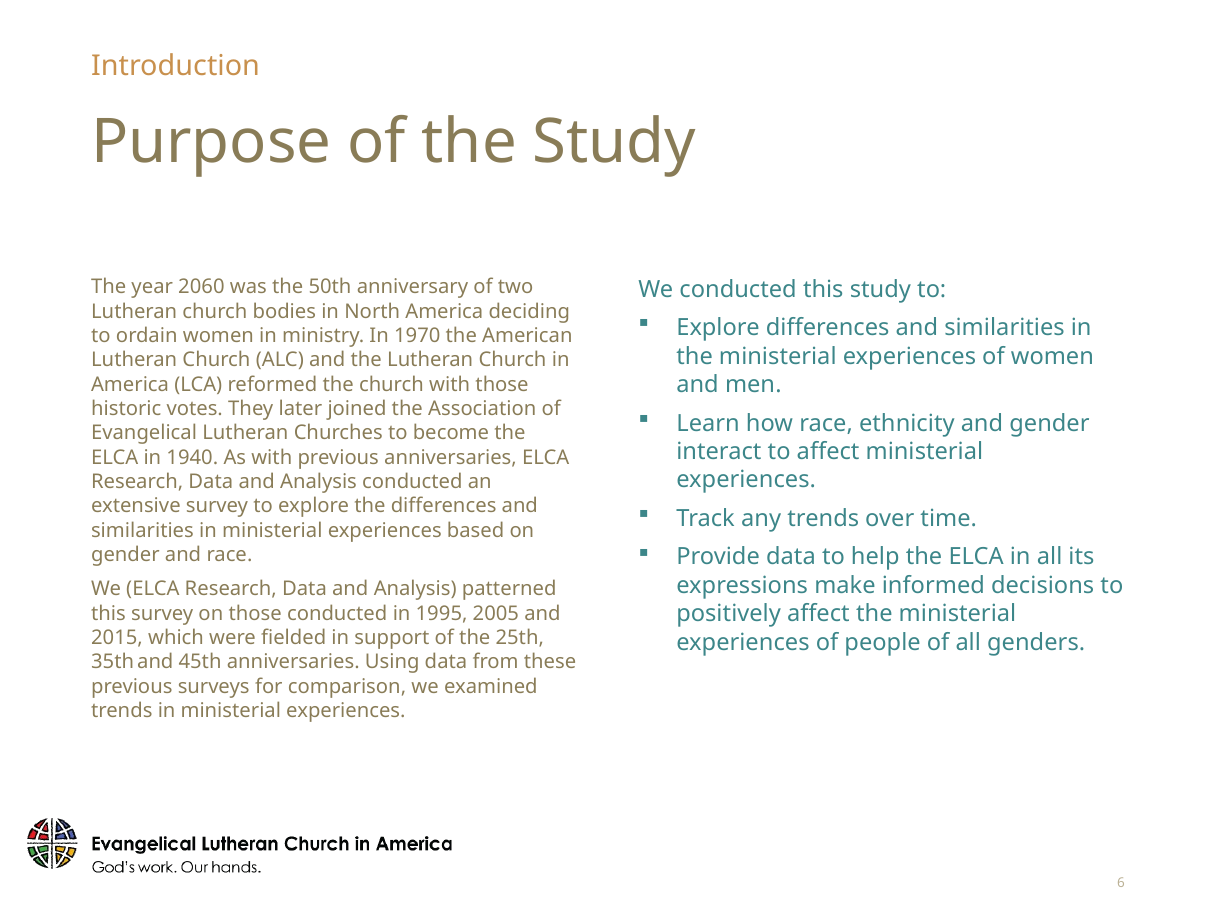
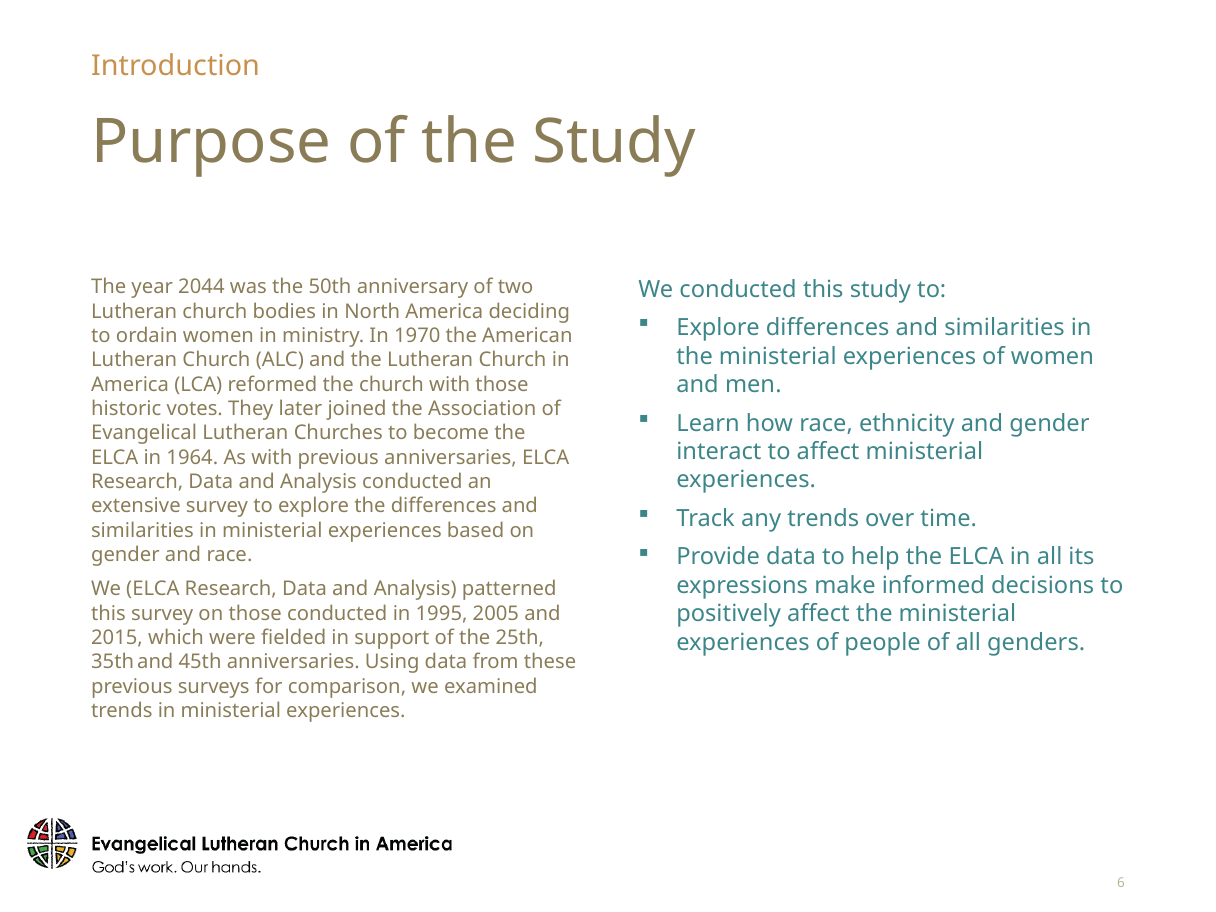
2060: 2060 -> 2044 (201, 287)
1940: 1940 -> 1964 (192, 457)
